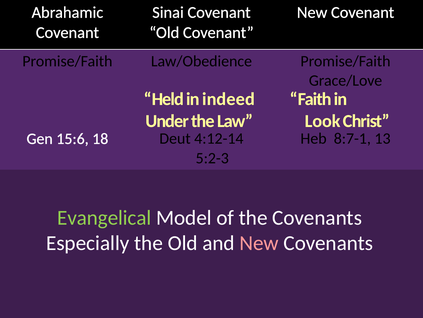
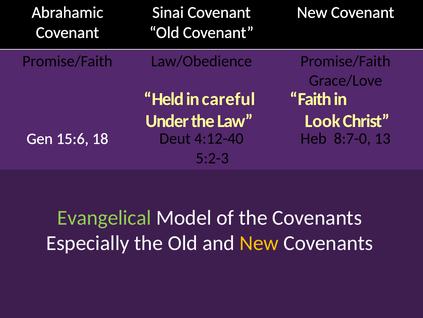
indeed: indeed -> careful (229, 99)
4:12-14: 4:12-14 -> 4:12-40 (219, 138)
8:7-1: 8:7-1 -> 8:7-0 (352, 138)
New colour: pink -> yellow (259, 243)
